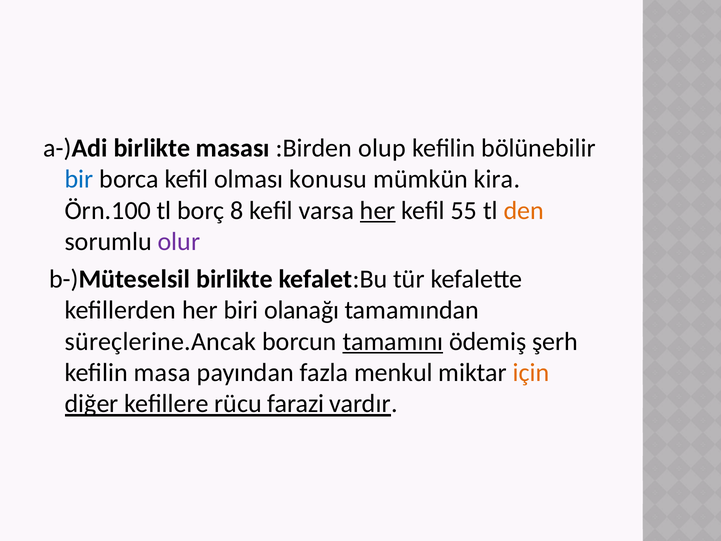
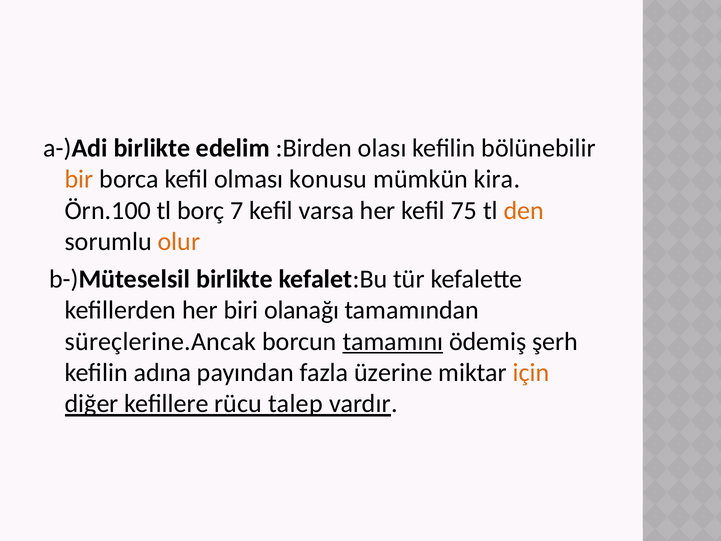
masası: masası -> edelim (233, 148)
olup: olup -> olası (382, 148)
bir colour: blue -> orange (79, 179)
8: 8 -> 7 (237, 210)
her underline: present -> none (378, 210)
55: 55 -> 75 (464, 210)
olur colour: purple -> orange (179, 242)
masa: masa -> adına (162, 372)
menkul: menkul -> üzerine (393, 372)
farazi: farazi -> talep (295, 404)
